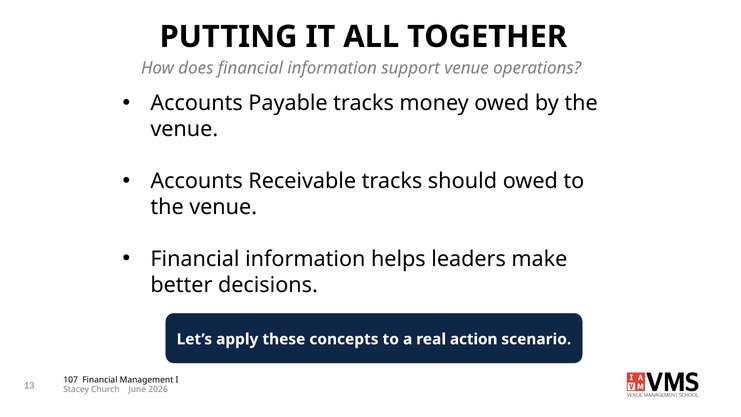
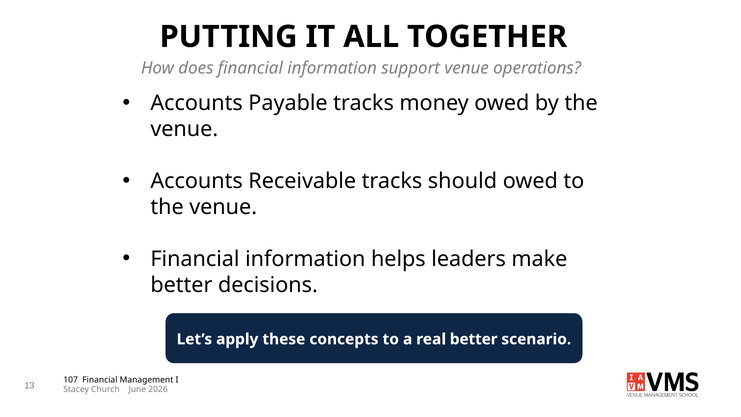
real action: action -> better (474, 339)
